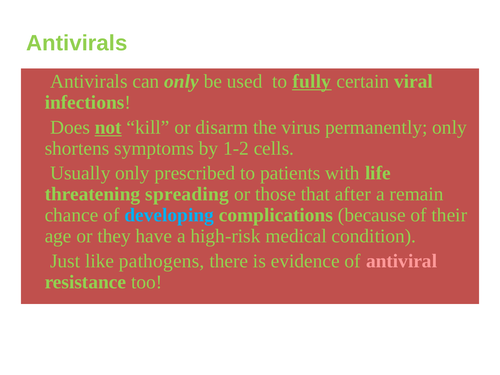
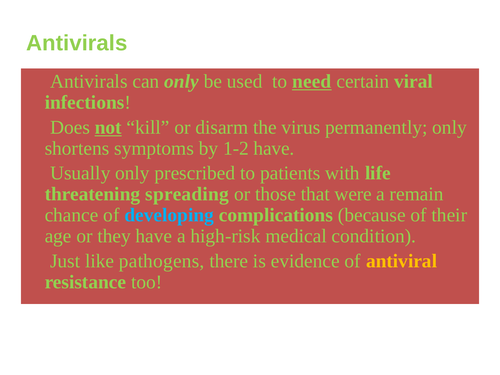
fully: fully -> need (312, 81)
1-2 cells: cells -> have (274, 148)
after: after -> were (353, 194)
antiviral colour: pink -> yellow (402, 261)
